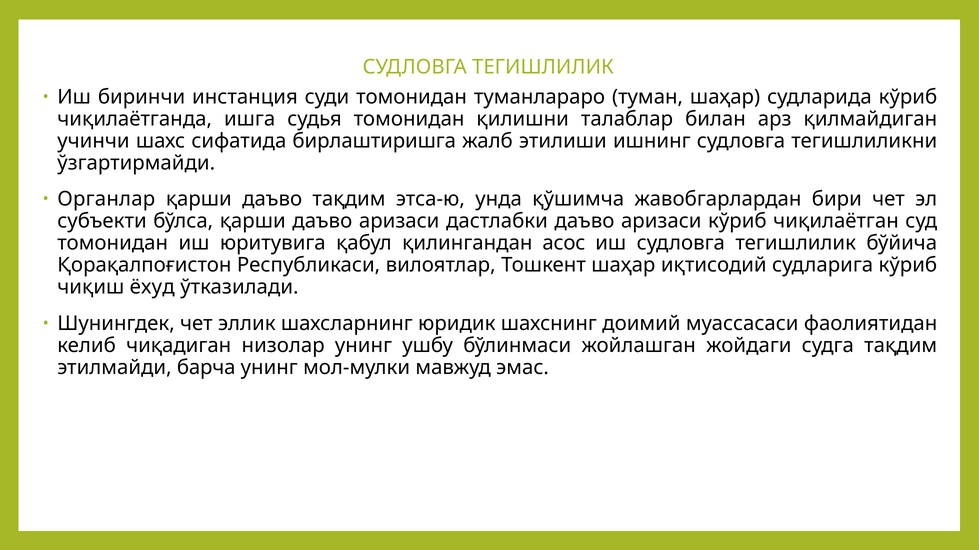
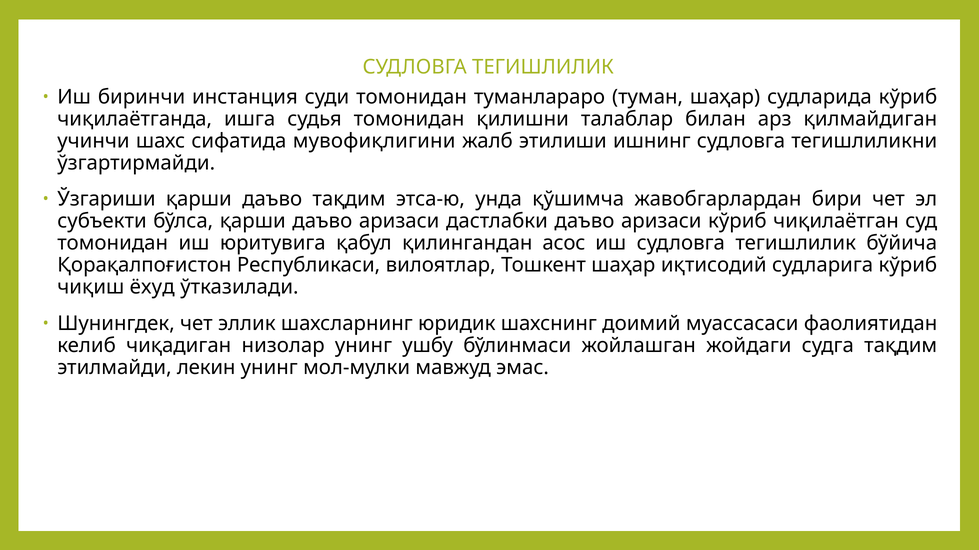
бирлаштиришга: бирлаштиришга -> мувофиқлигини (374, 141)
Органлар: Органлар -> Ўзгариши (106, 199)
барча: барча -> лекин (206, 368)
